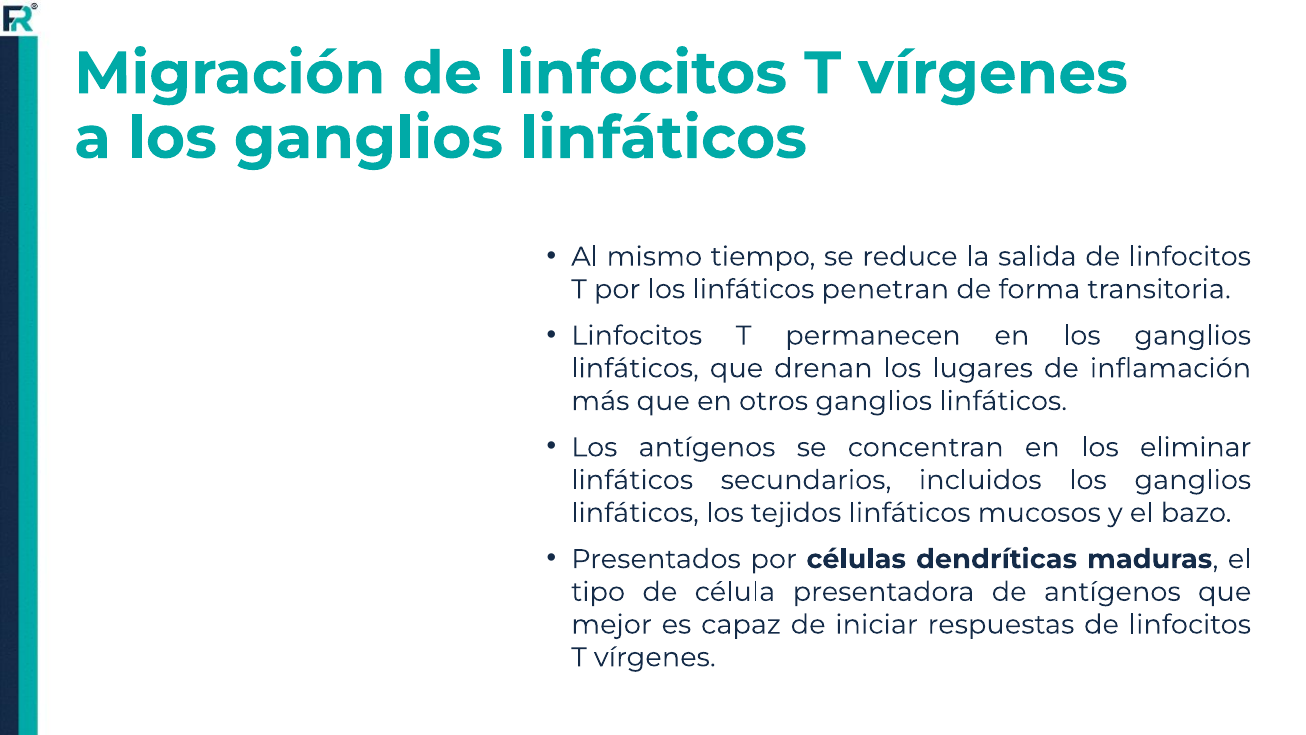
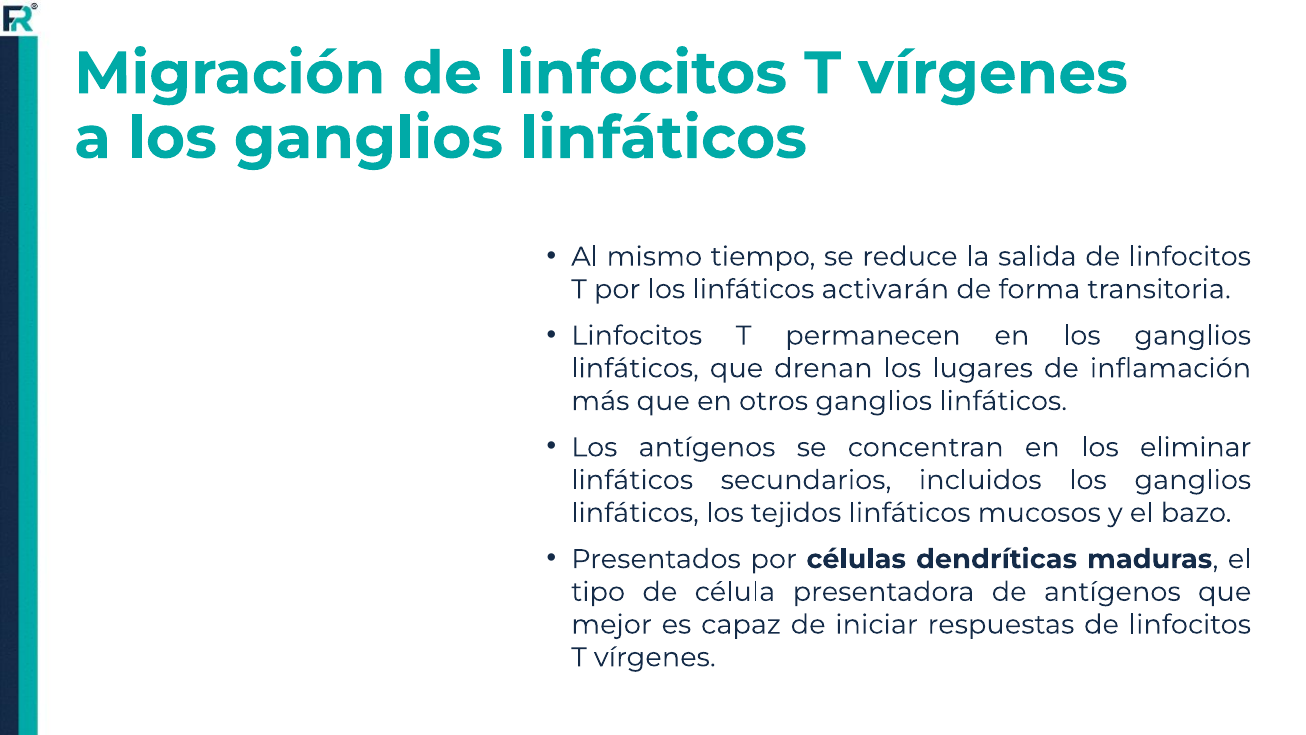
penetran: penetran -> activarán (885, 289)
